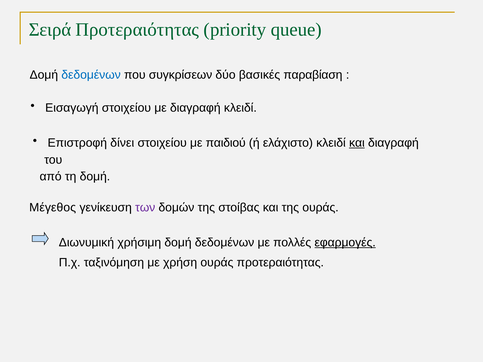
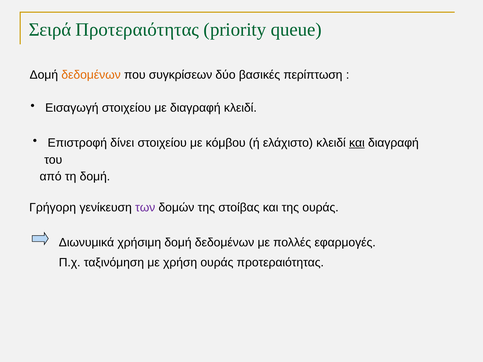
δεδομένων colour: blue -> orange (91, 75)
παραβίαση: παραβίαση -> περίπτωση (313, 75)
παιδιού: παιδιού -> κόμβου (226, 143)
Μέγεθος: Μέγεθος -> Γρήγορη (53, 208)
Διωνυμική: Διωνυμική -> Διωνυμικά (86, 243)
εφαρμογές underline: present -> none (345, 243)
